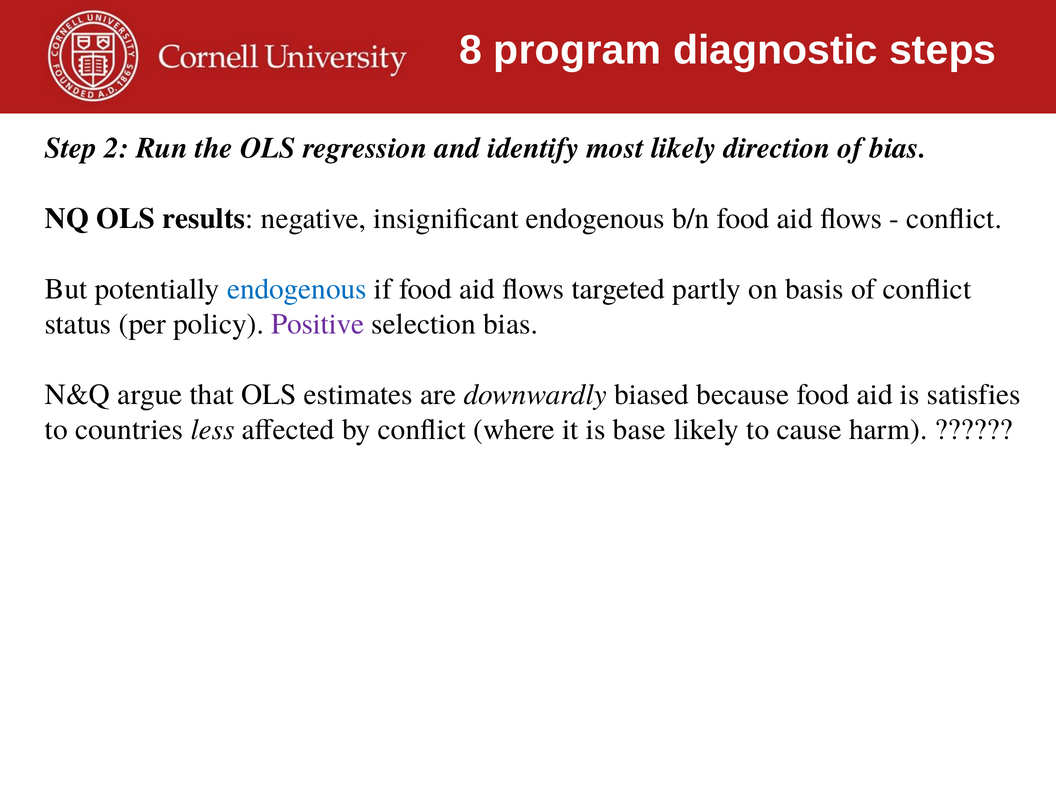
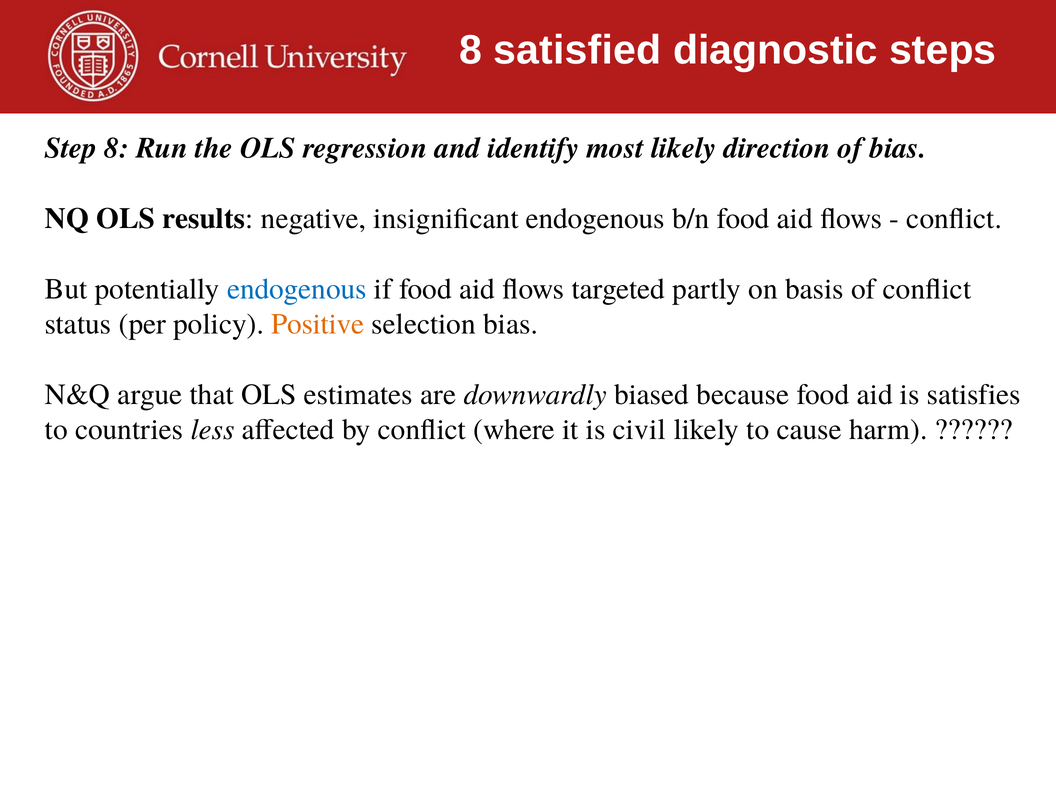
program: program -> satisfied (577, 50)
Step 2: 2 -> 8 (117, 148)
Positive colour: purple -> orange (318, 324)
base: base -> civil (639, 430)
